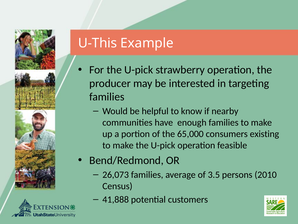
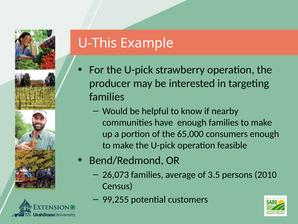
consumers existing: existing -> enough (264, 134)
41,888: 41,888 -> 99,255 (116, 199)
